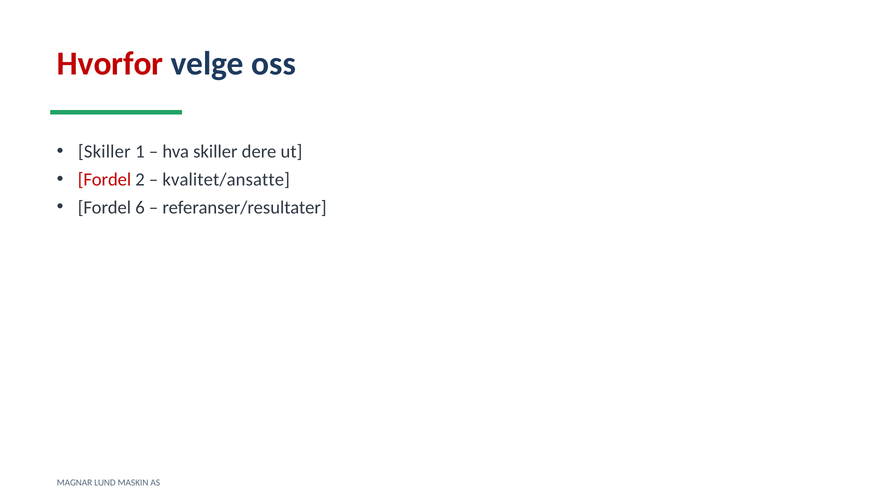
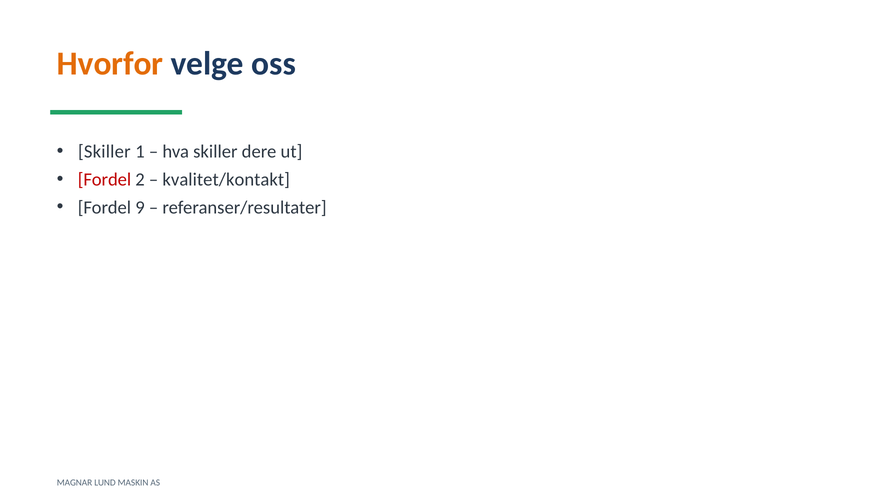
Hvorfor colour: red -> orange (110, 64)
kvalitet/ansatte: kvalitet/ansatte -> kvalitet/kontakt (226, 179)
6: 6 -> 9 (140, 207)
